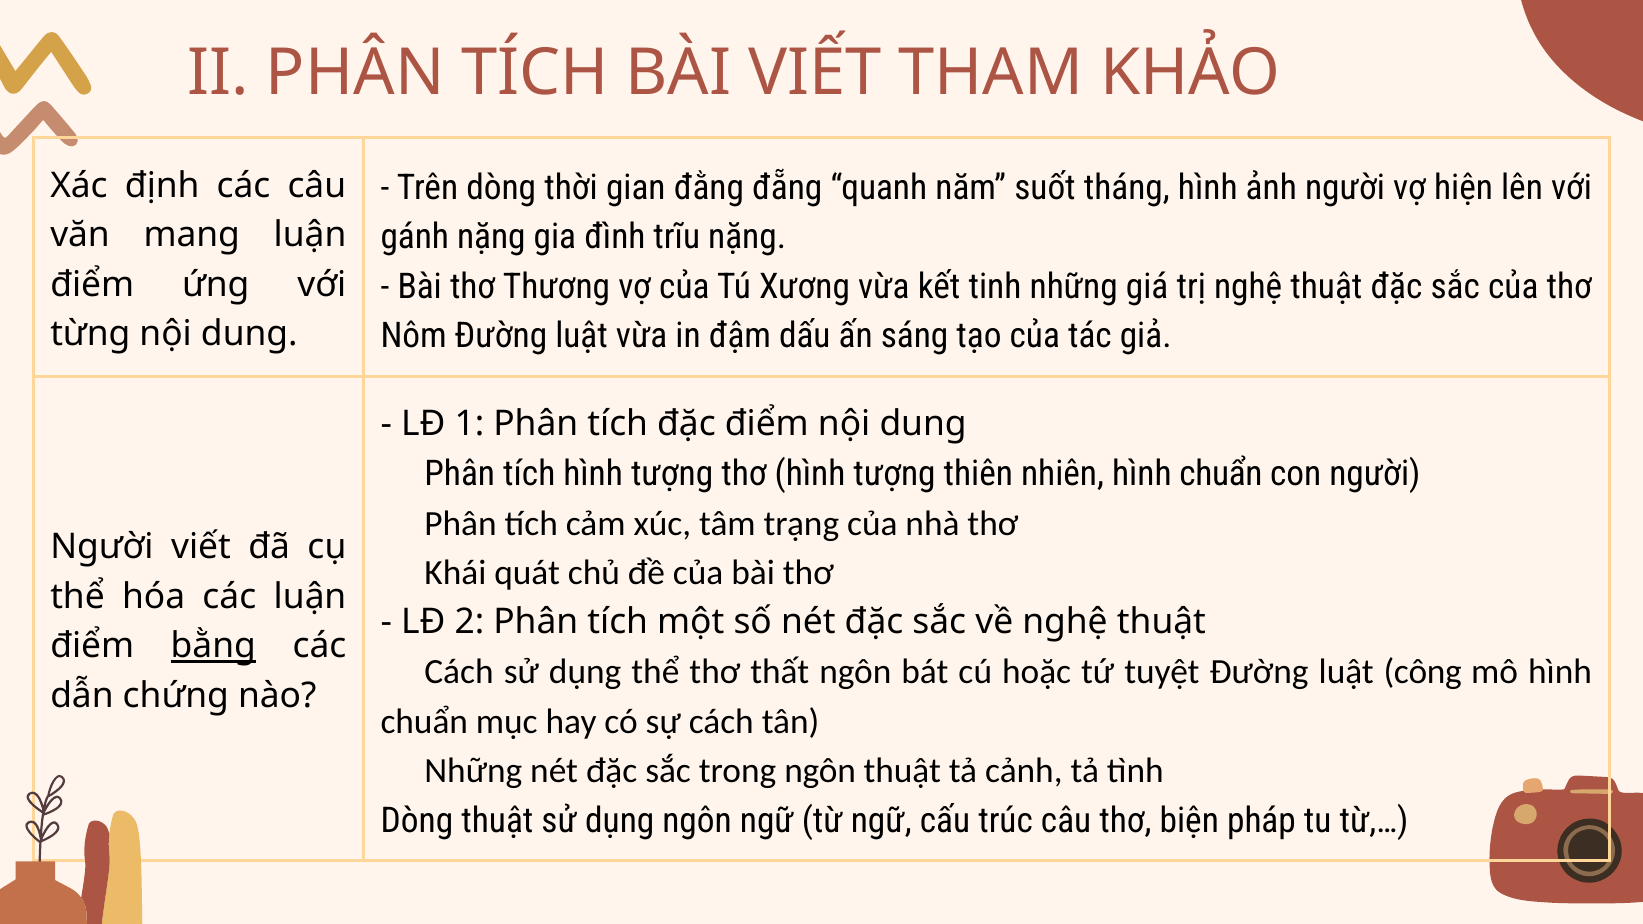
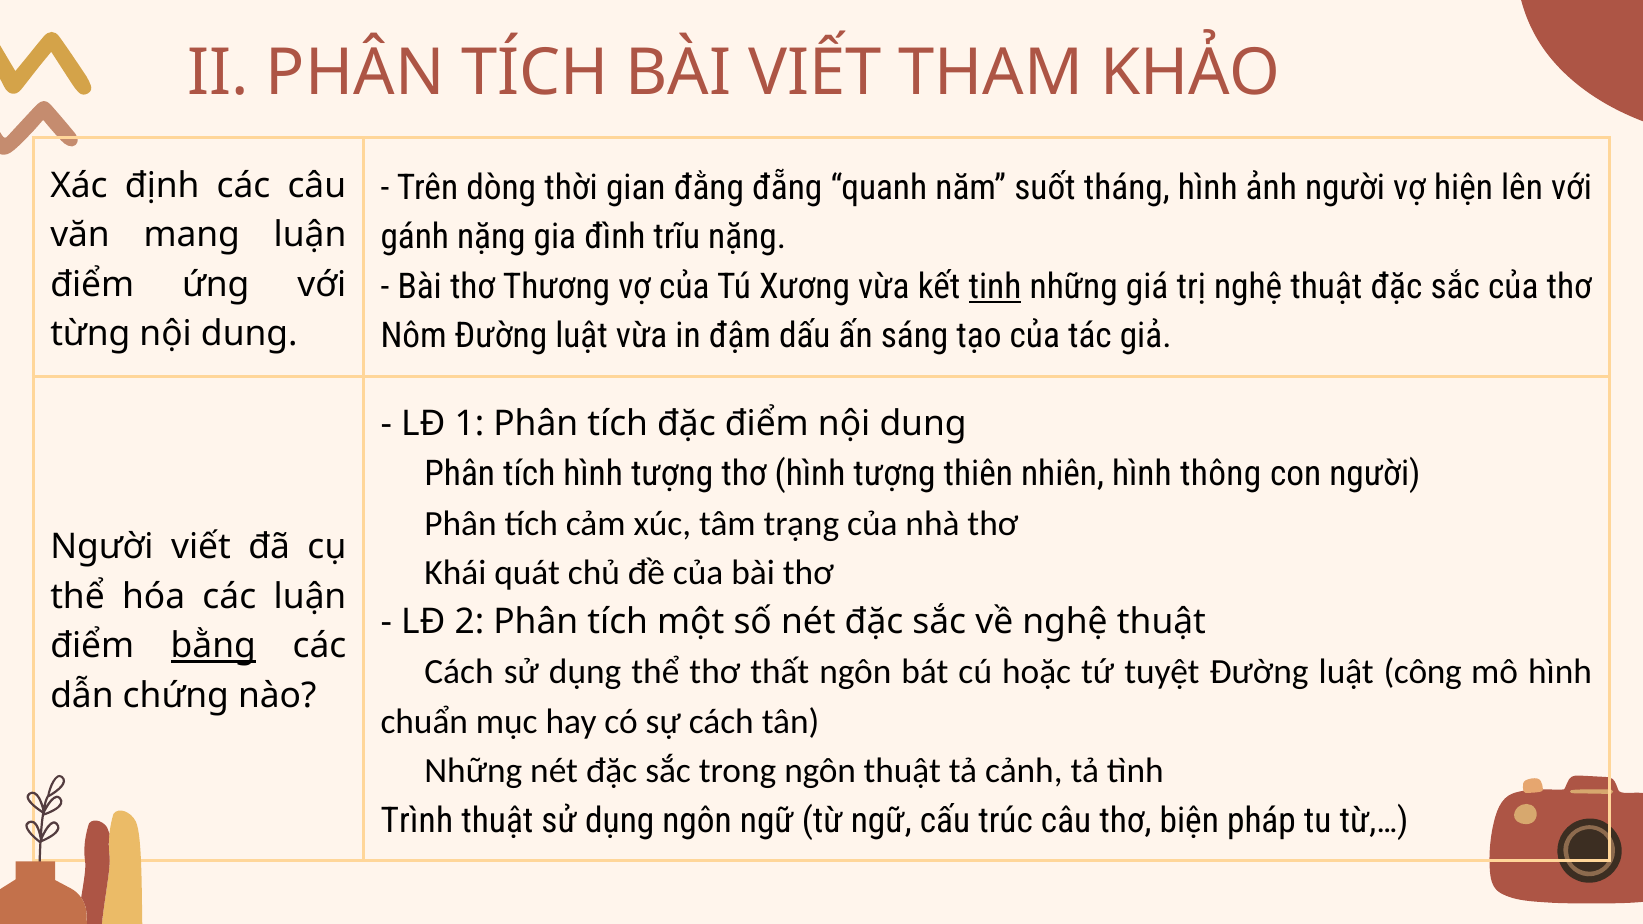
tinh underline: none -> present (995, 287)
nhiên hình chuẩn: chuẩn -> thông (1221, 474)
Dòng: Dòng -> Trình (417, 821)
